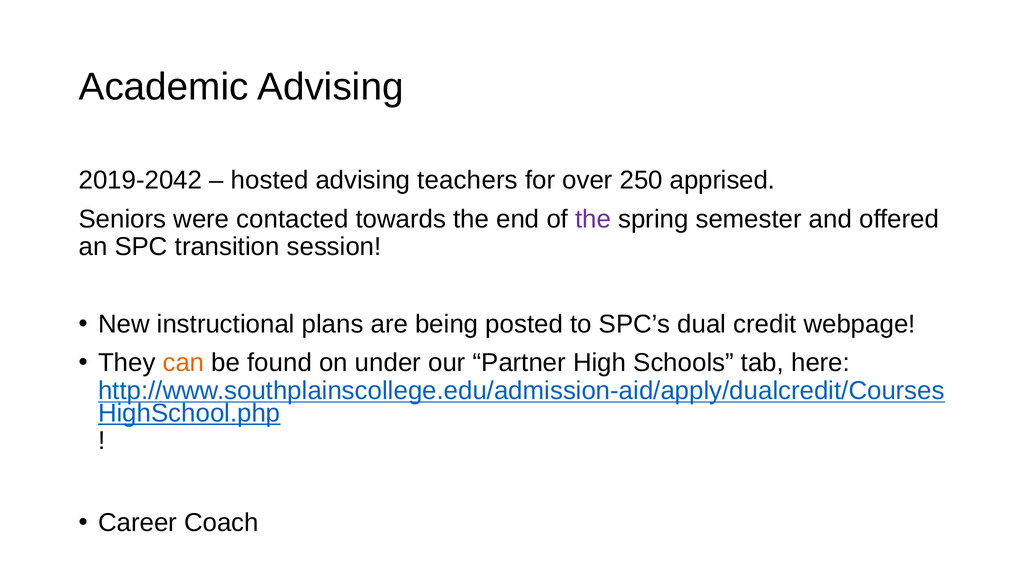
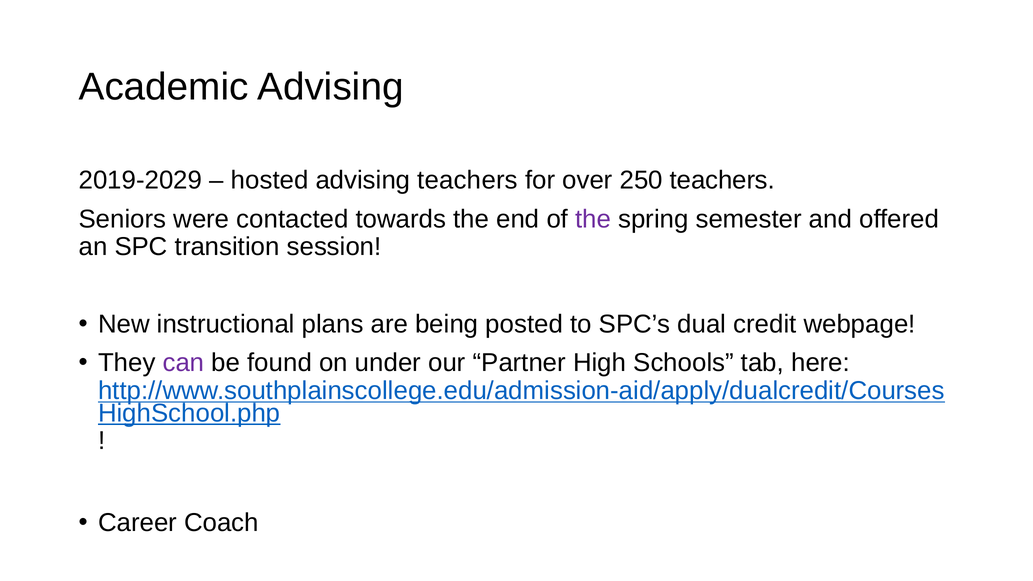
2019-2042: 2019-2042 -> 2019-2029 (140, 180)
250 apprised: apprised -> teachers (722, 180)
can colour: orange -> purple (183, 363)
